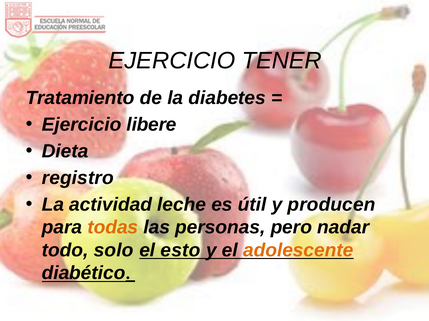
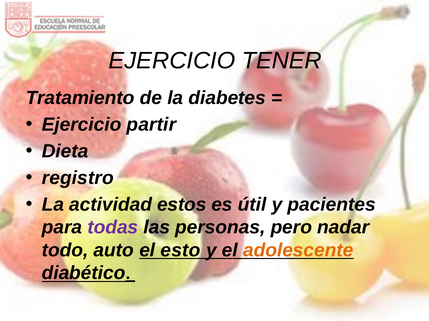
libere: libere -> partir (151, 125)
leche: leche -> estos (182, 205)
producen: producen -> pacientes (332, 205)
todas colour: orange -> purple (113, 228)
solo: solo -> auto (114, 251)
